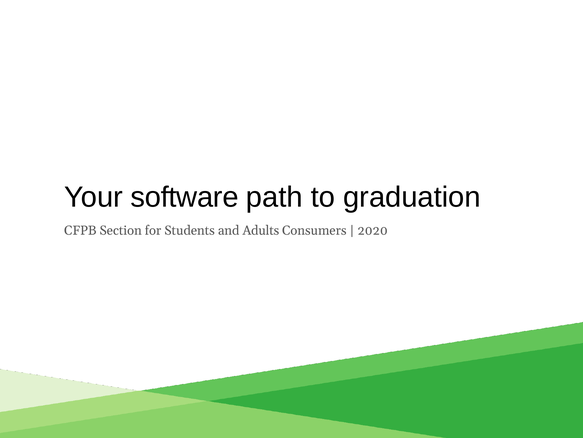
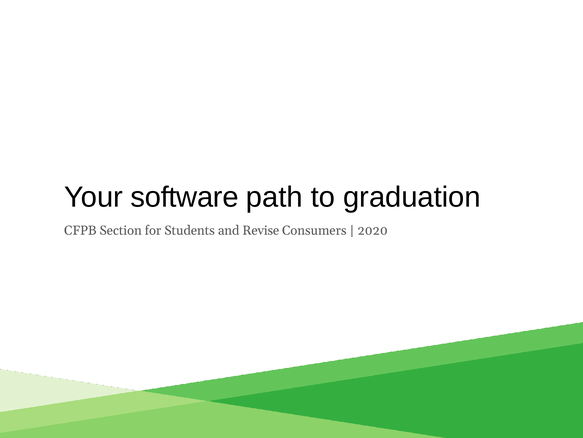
Adults: Adults -> Revise (261, 230)
